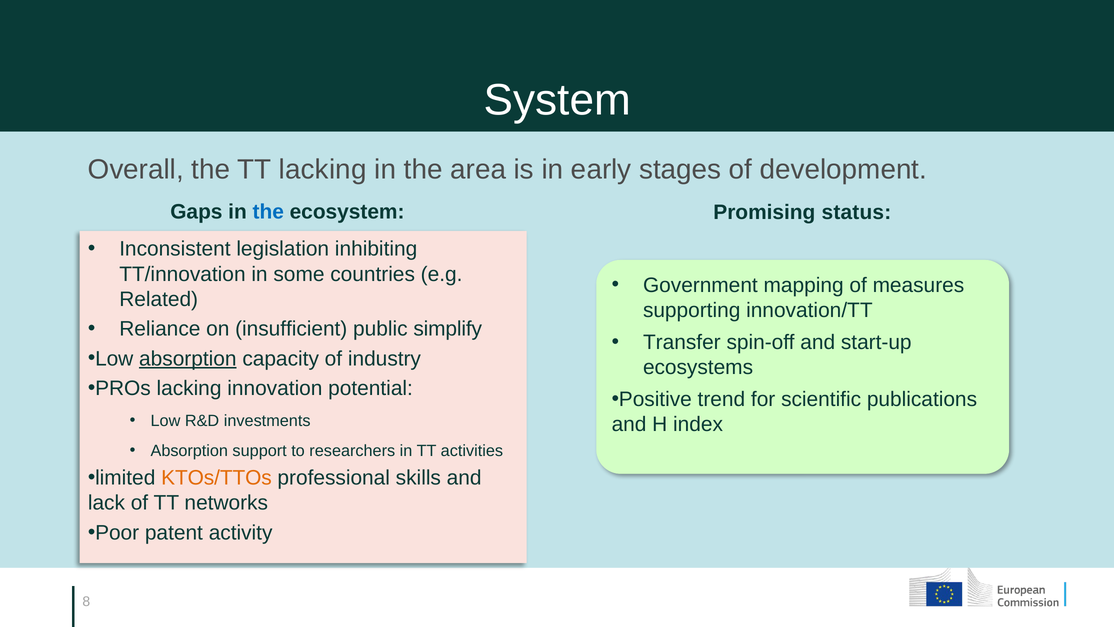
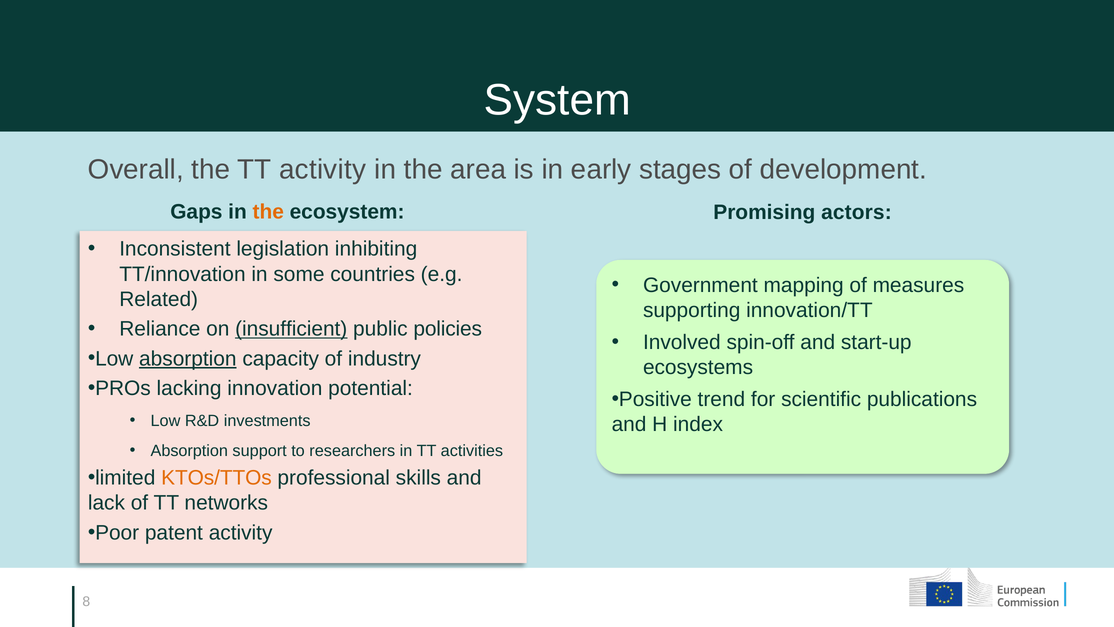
TT lacking: lacking -> activity (323, 169)
the colour: blue -> orange (268, 212)
status: status -> actors (856, 212)
insufficient underline: none -> present (291, 329)
simplify: simplify -> policies (448, 329)
Transfer: Transfer -> Involved (682, 342)
